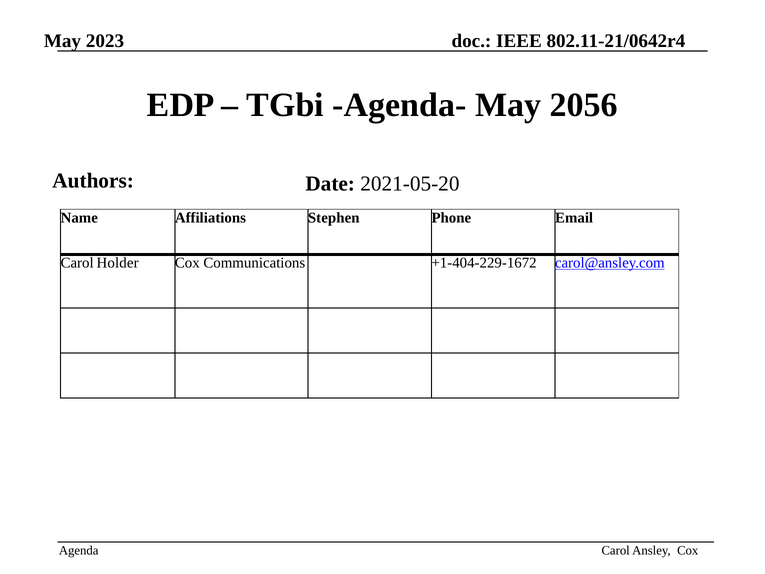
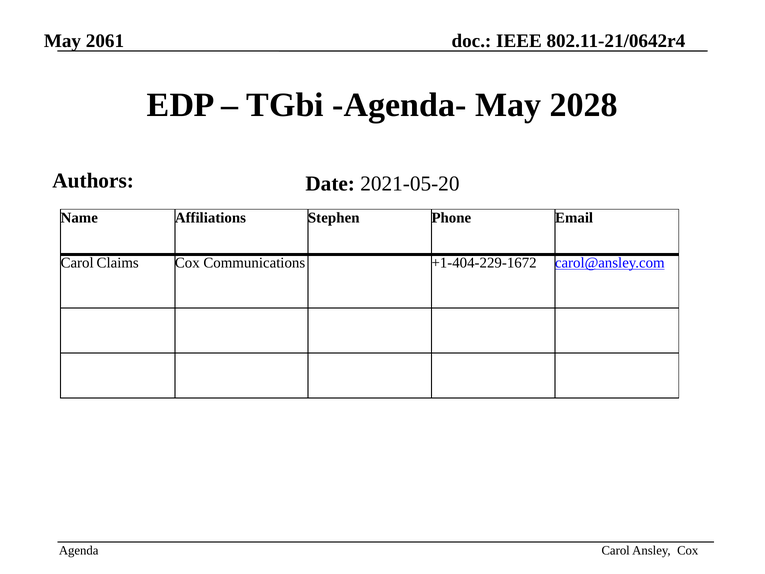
2023: 2023 -> 2061 (105, 41)
2056: 2056 -> 2028 (584, 105)
Holder: Holder -> Claims (118, 263)
